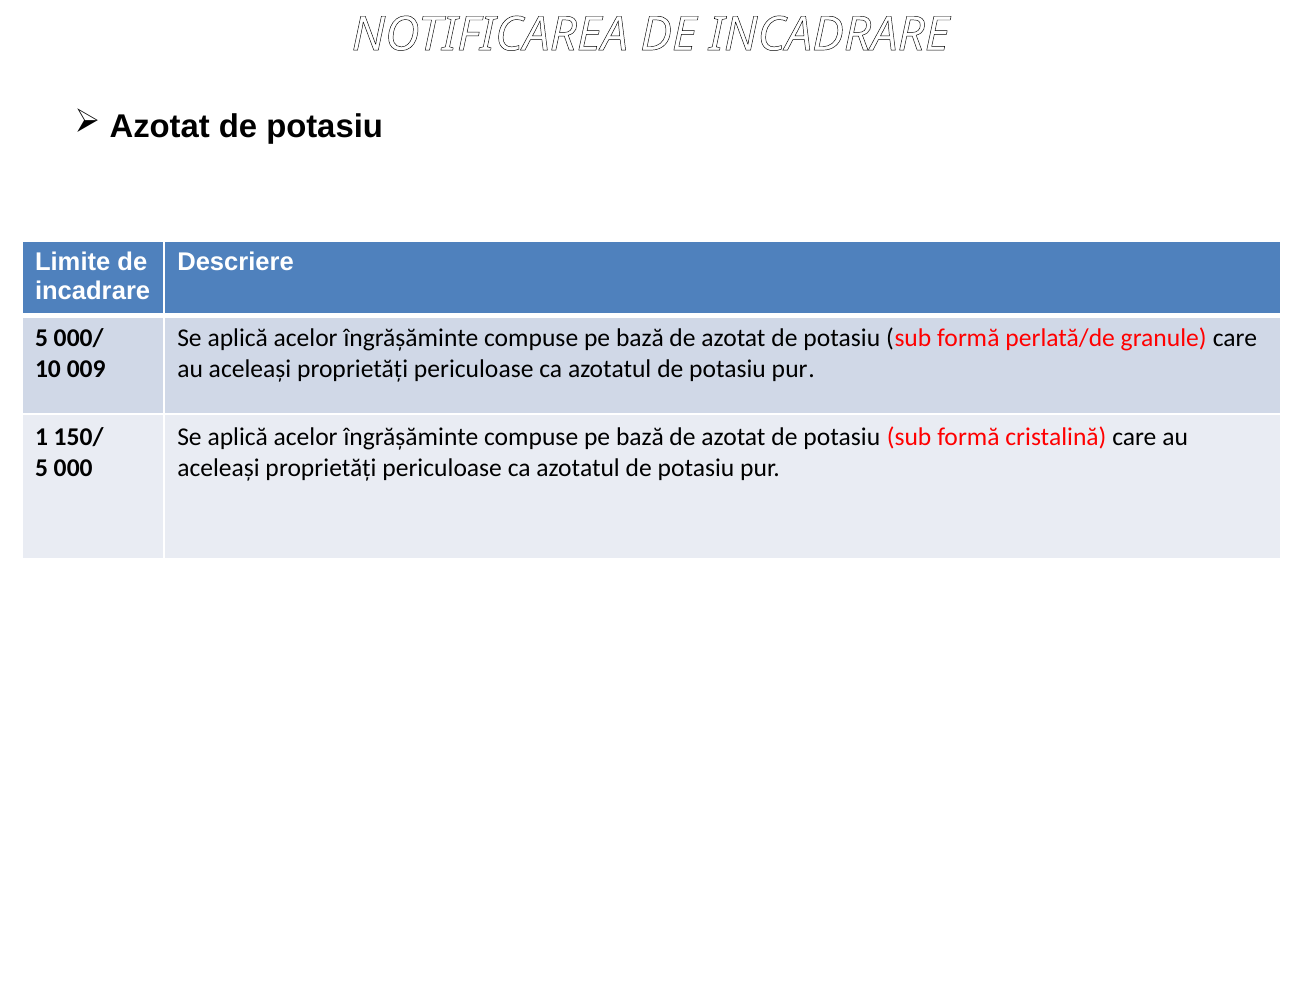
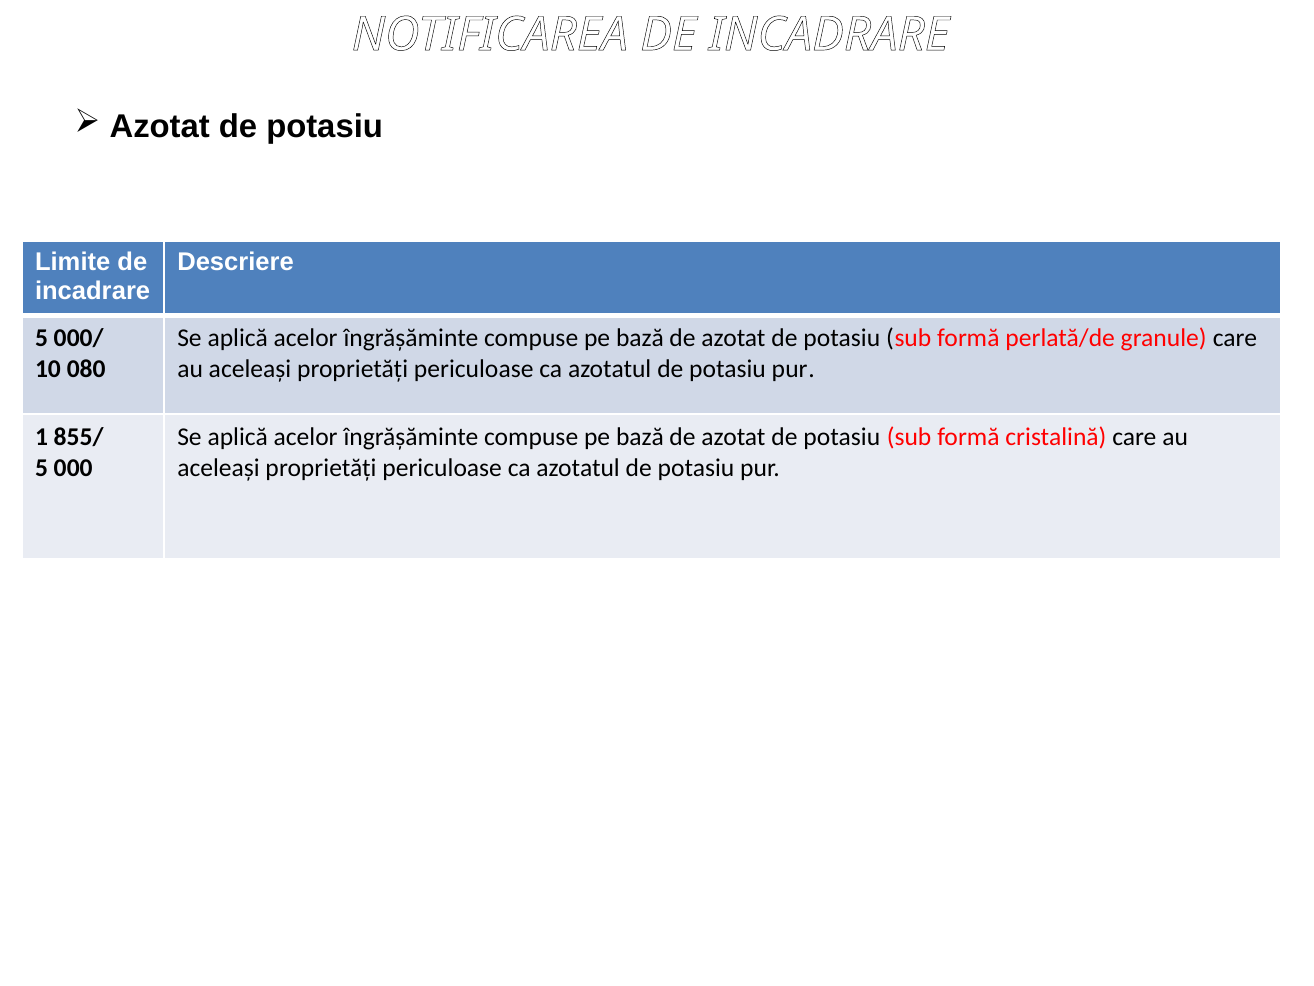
009: 009 -> 080 (86, 369)
150/: 150/ -> 855/ (79, 436)
